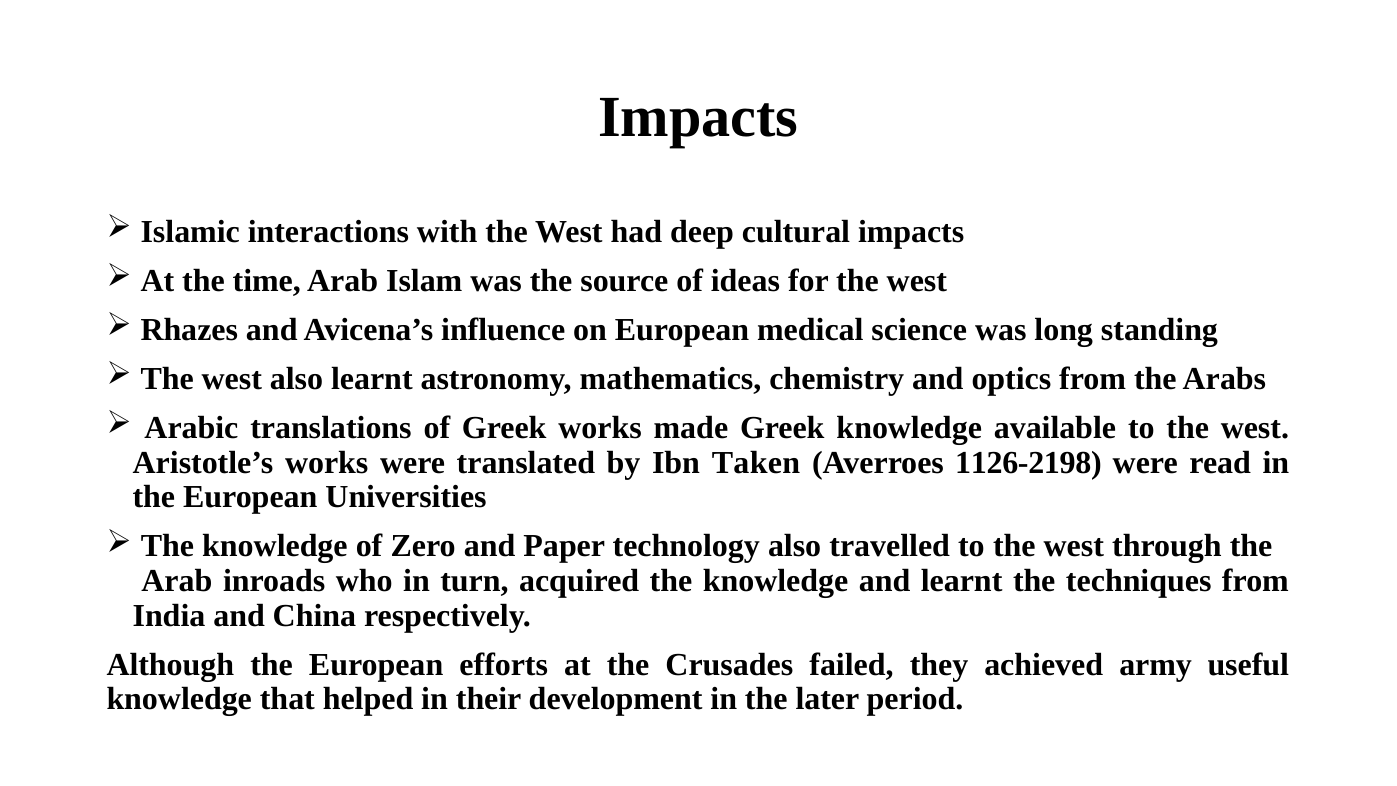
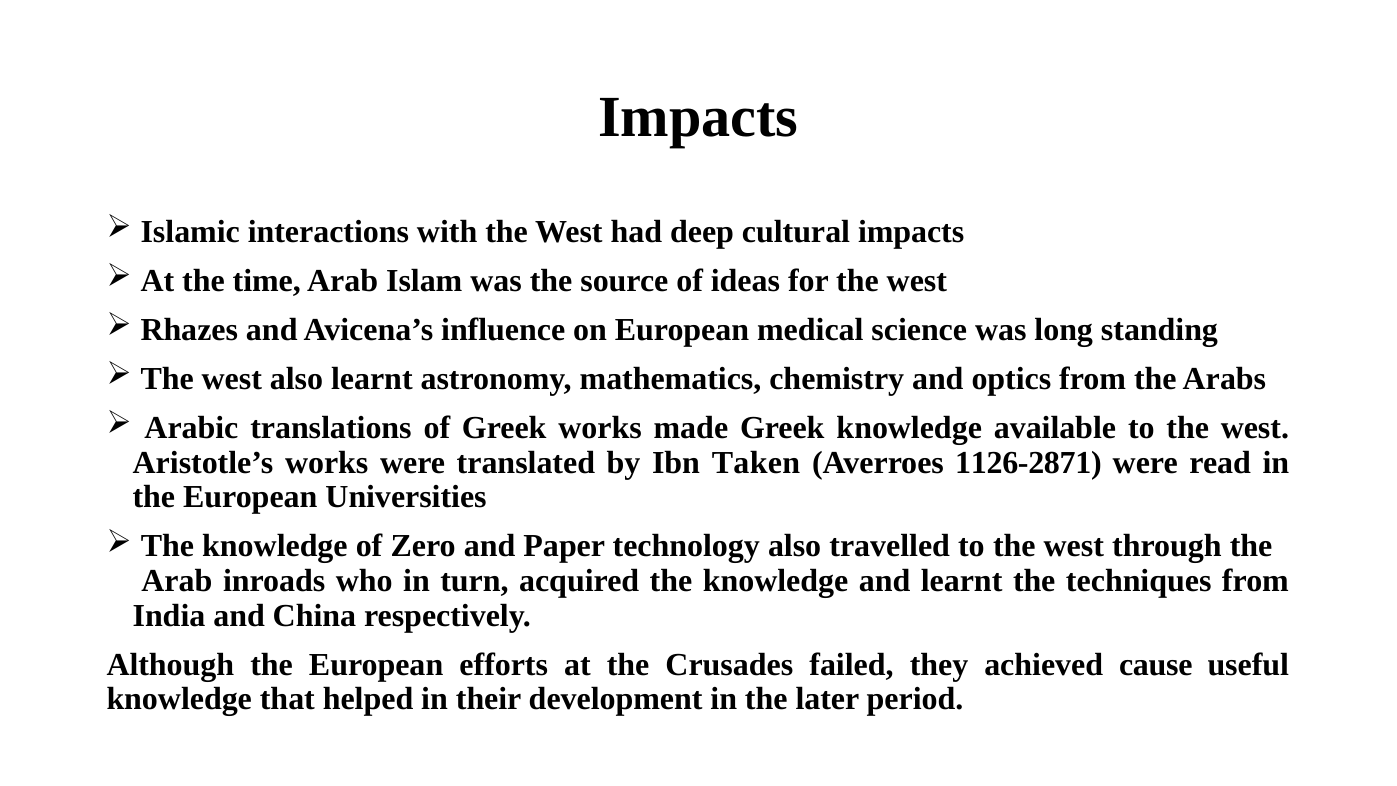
1126-2198: 1126-2198 -> 1126-2871 (1028, 463)
army: army -> cause (1156, 665)
